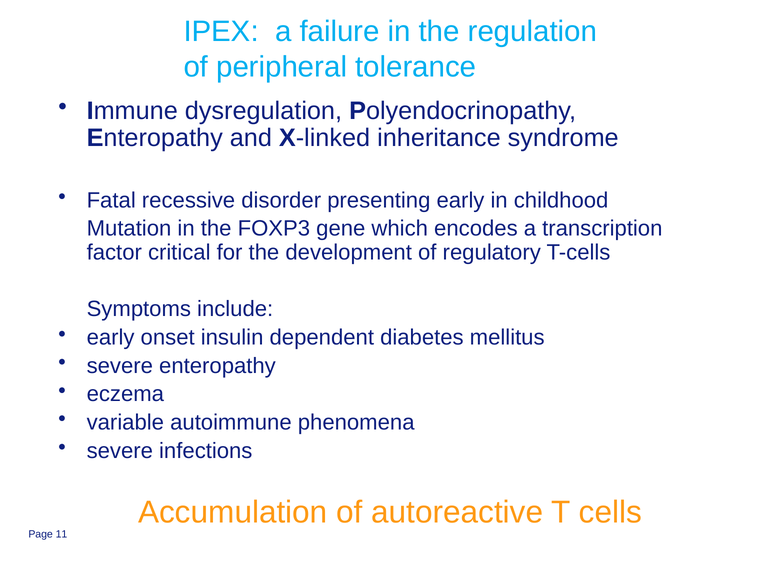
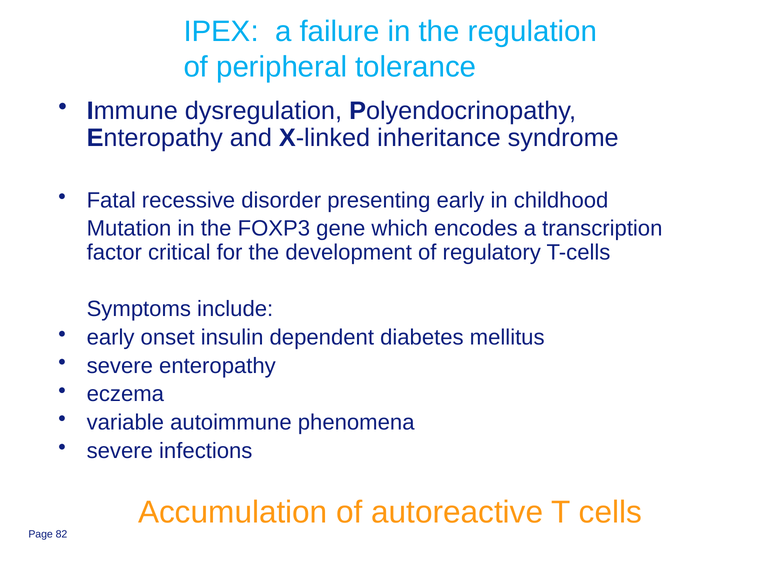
11: 11 -> 82 (62, 534)
